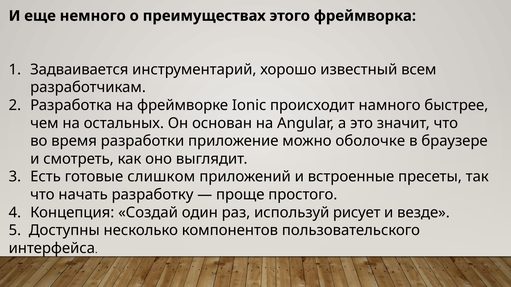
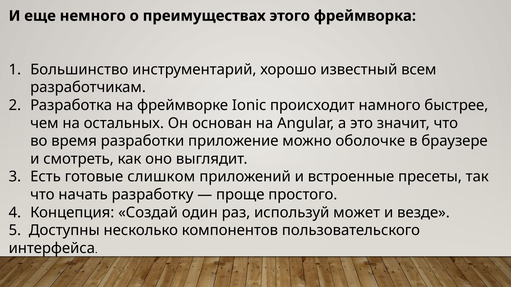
Задваивается: Задваивается -> Большинство (79, 70)
рисует: рисует -> может (357, 213)
